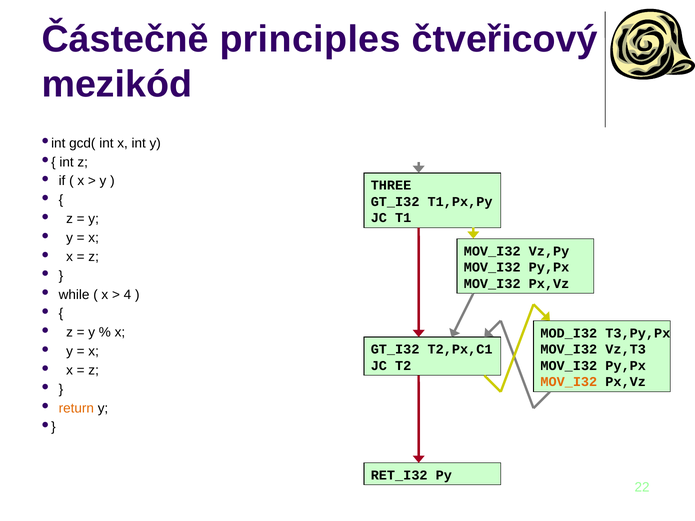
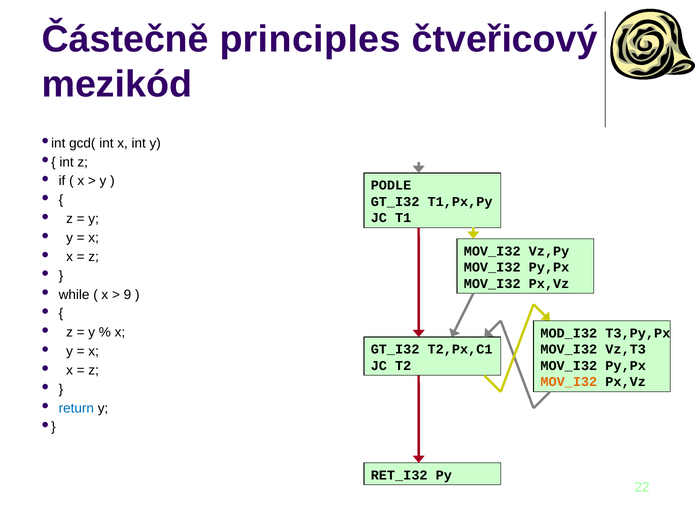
THREE: THREE -> PODLE (391, 185)
4: 4 -> 9 (127, 295)
return colour: orange -> blue (76, 408)
